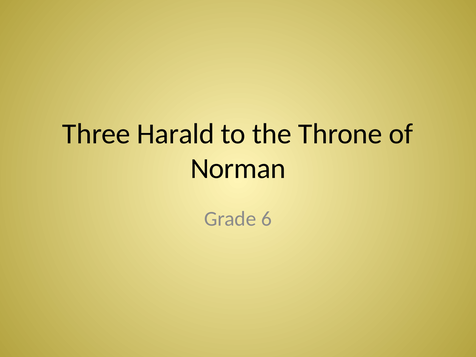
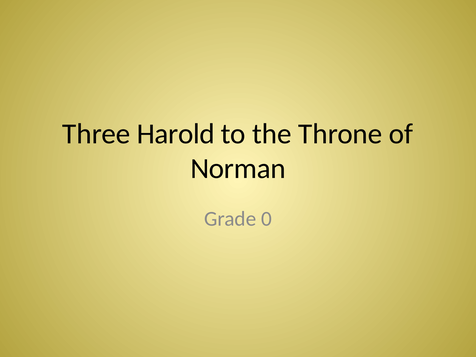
Harald: Harald -> Harold (176, 134)
6: 6 -> 0 (266, 219)
